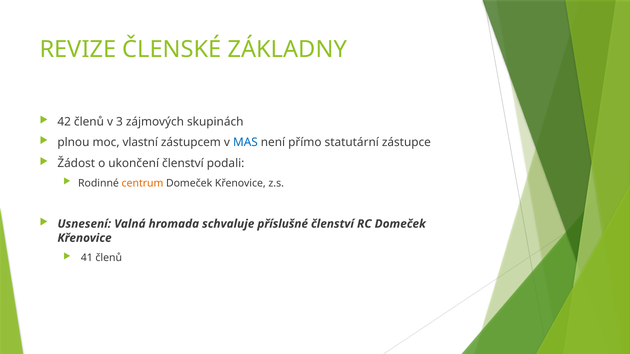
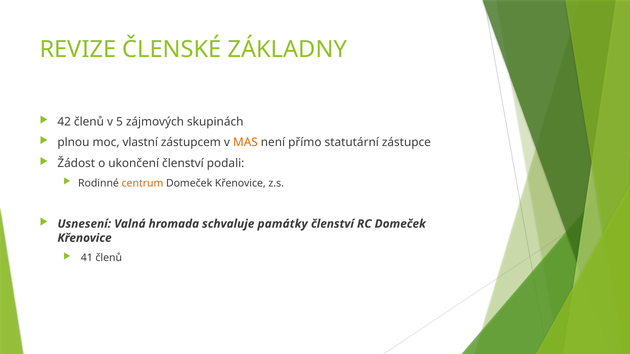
3: 3 -> 5 (119, 122)
MAS colour: blue -> orange (245, 143)
příslušné: příslušné -> památky (283, 224)
